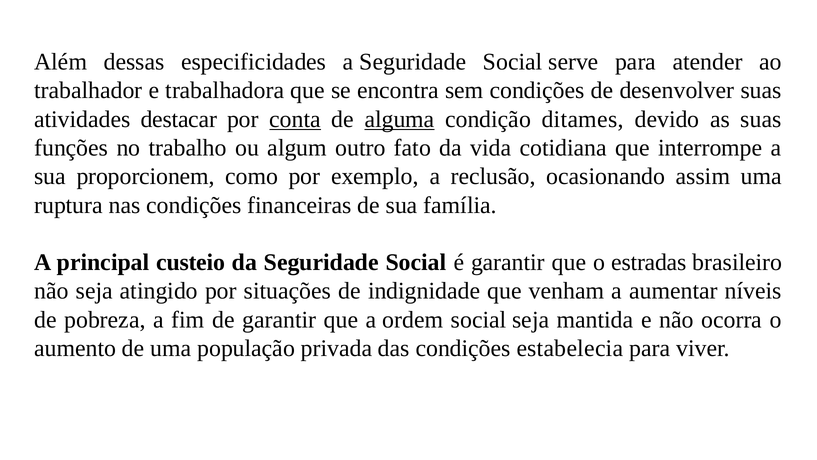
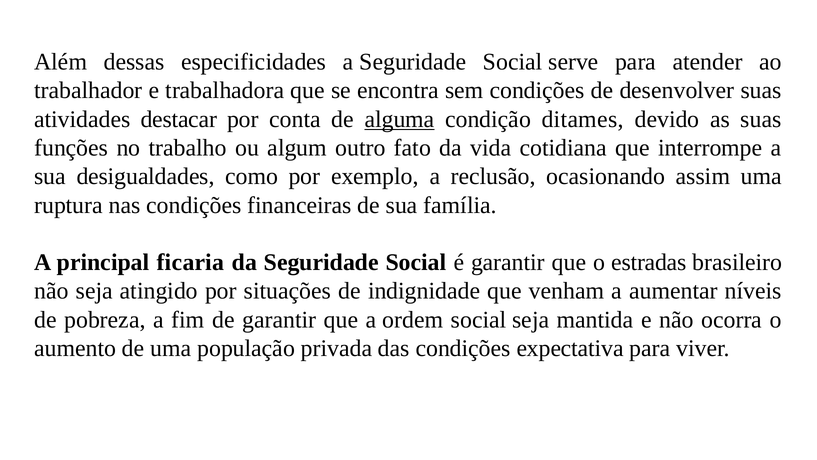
conta underline: present -> none (295, 119)
proporcionem: proporcionem -> desigualdades (146, 176)
custeio: custeio -> ficaria (190, 262)
estabelecia: estabelecia -> expectativa (570, 348)
